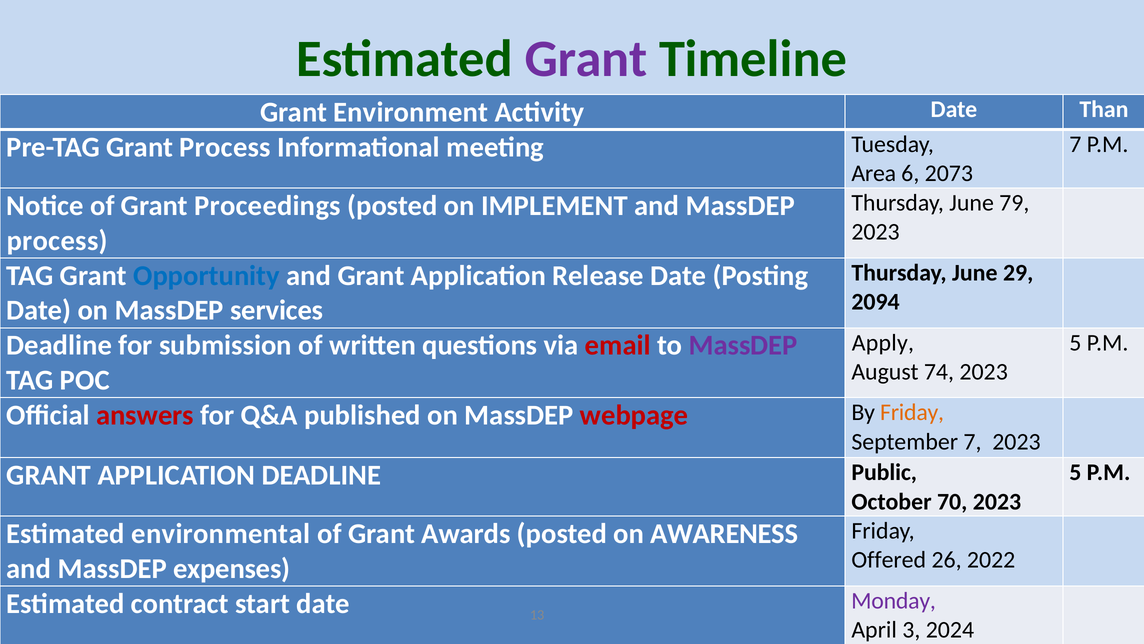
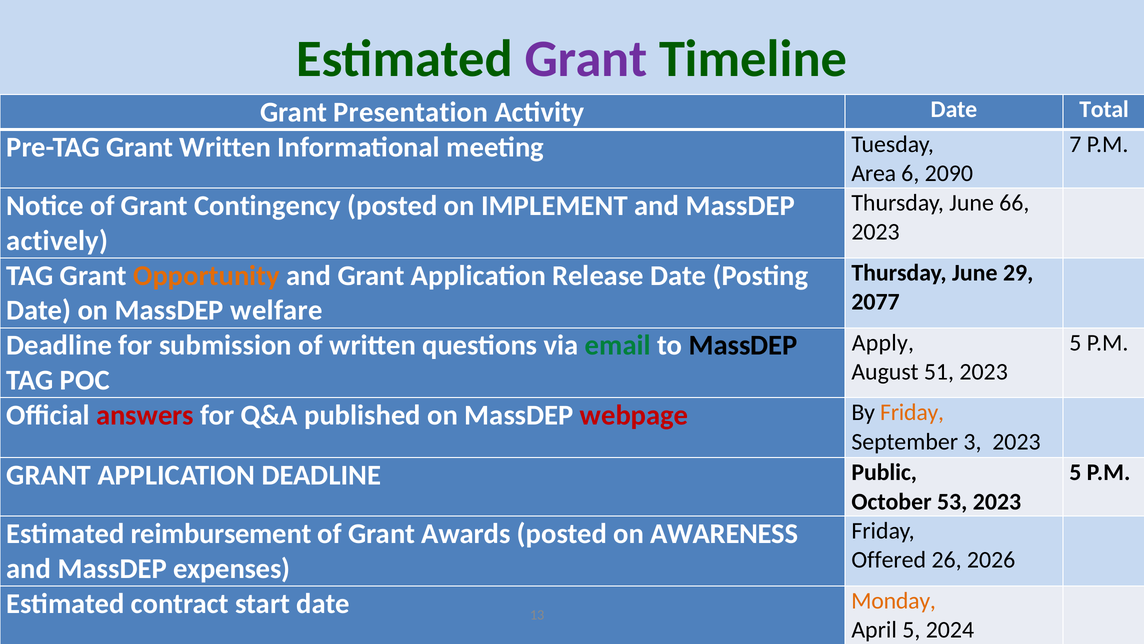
Environment: Environment -> Presentation (411, 112)
Than: Than -> Total (1104, 109)
Grant Process: Process -> Written (225, 147)
2073: 2073 -> 2090 (949, 173)
79: 79 -> 66 (1014, 203)
Proceedings: Proceedings -> Contingency (268, 206)
process: process -> actively (57, 240)
Opportunity colour: blue -> orange (207, 275)
2094: 2094 -> 2077 (876, 302)
services: services -> welfare (277, 310)
email colour: red -> green (618, 345)
MassDEP colour: purple -> black (743, 345)
74: 74 -> 51 (939, 372)
September 7: 7 -> 3 (972, 441)
70: 70 -> 53 (952, 501)
environmental: environmental -> reimbursement (221, 533)
2022: 2022 -> 2026 (991, 560)
Monday colour: purple -> orange (894, 600)
April 3: 3 -> 5 (911, 630)
